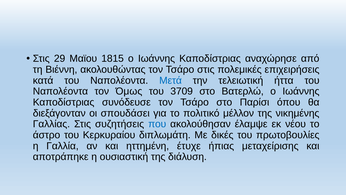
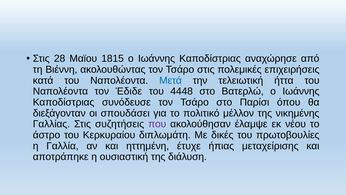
29: 29 -> 28 (60, 58)
Όμως: Όμως -> Έδιδε (129, 91)
3709: 3709 -> 4448 (182, 91)
που colour: blue -> purple (157, 124)
